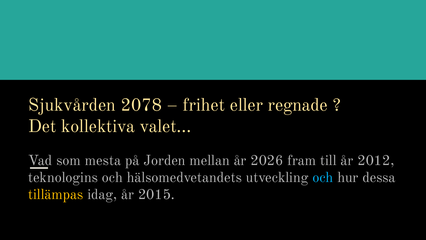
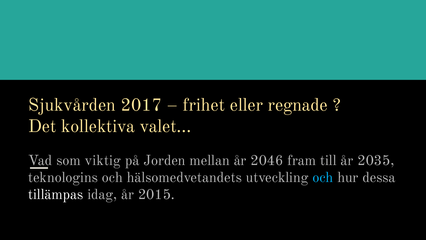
2078: 2078 -> 2017 (141, 105)
mesta: mesta -> viktig (103, 160)
2026: 2026 -> 2046 (267, 160)
2012: 2012 -> 2035 (376, 160)
tillämpas colour: yellow -> white (56, 194)
